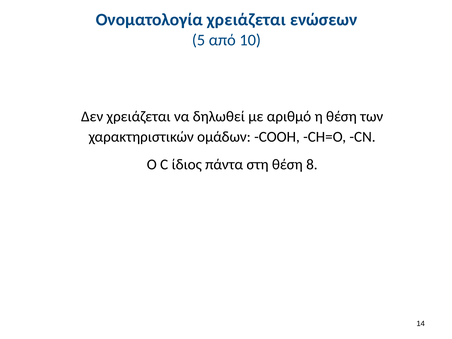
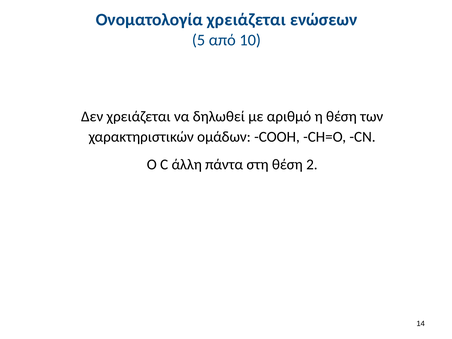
ίδιος: ίδιος -> άλλη (187, 165)
8: 8 -> 2 (312, 165)
